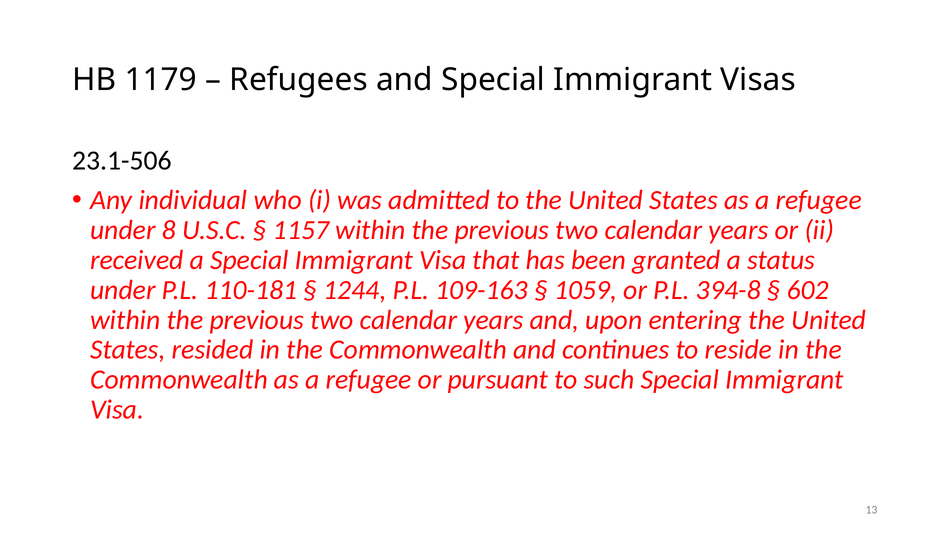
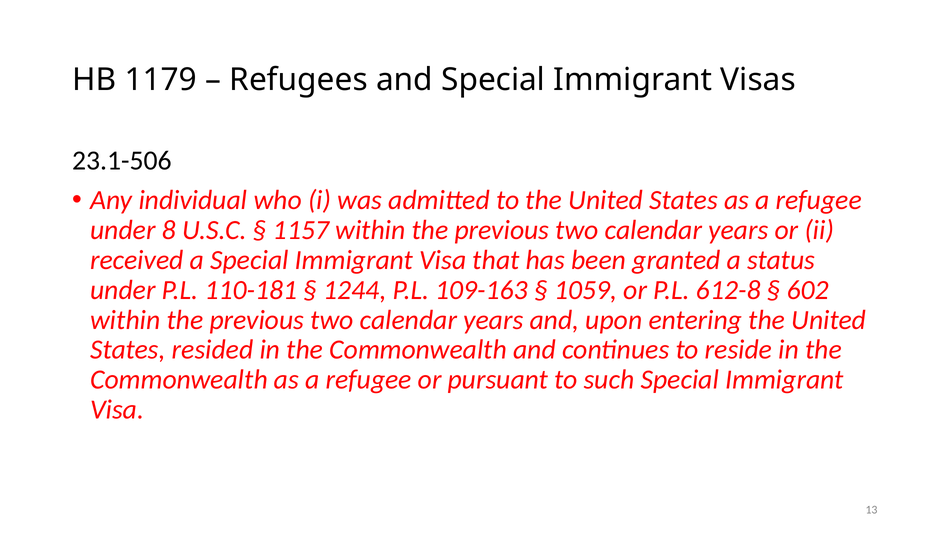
394-8: 394-8 -> 612-8 (728, 290)
